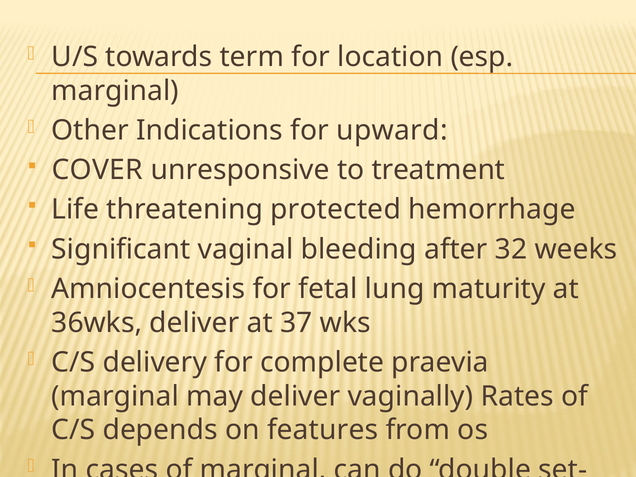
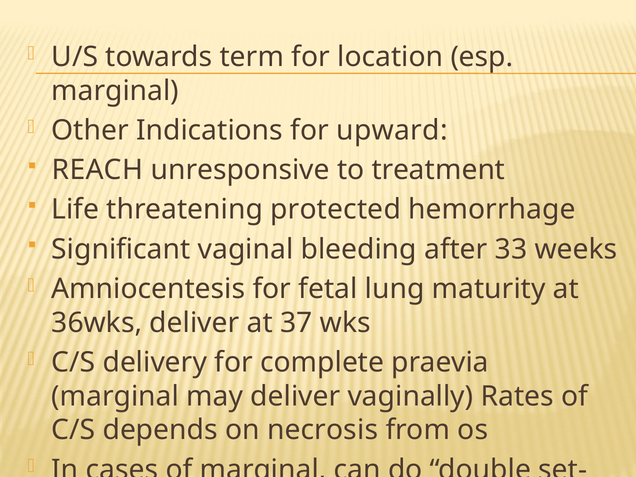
COVER: COVER -> REACH (97, 170)
32: 32 -> 33 (511, 249)
features: features -> necrosis (323, 430)
